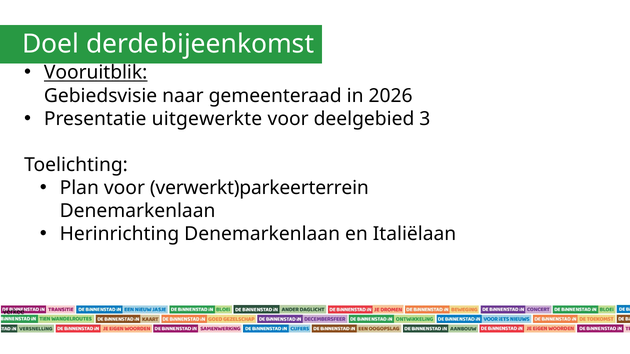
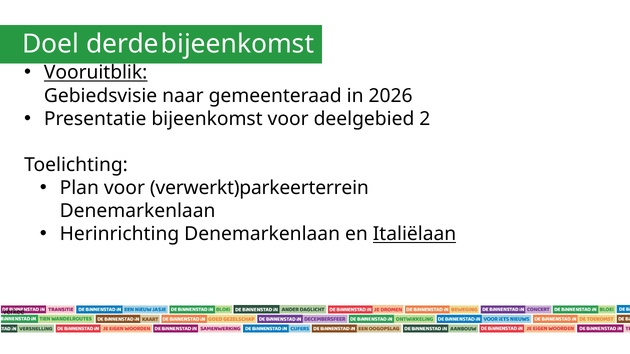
Presentatie uitgewerkte: uitgewerkte -> bijeenkomst (207, 119)
3: 3 -> 2 (425, 119)
Italiëlaan underline: none -> present (415, 234)
